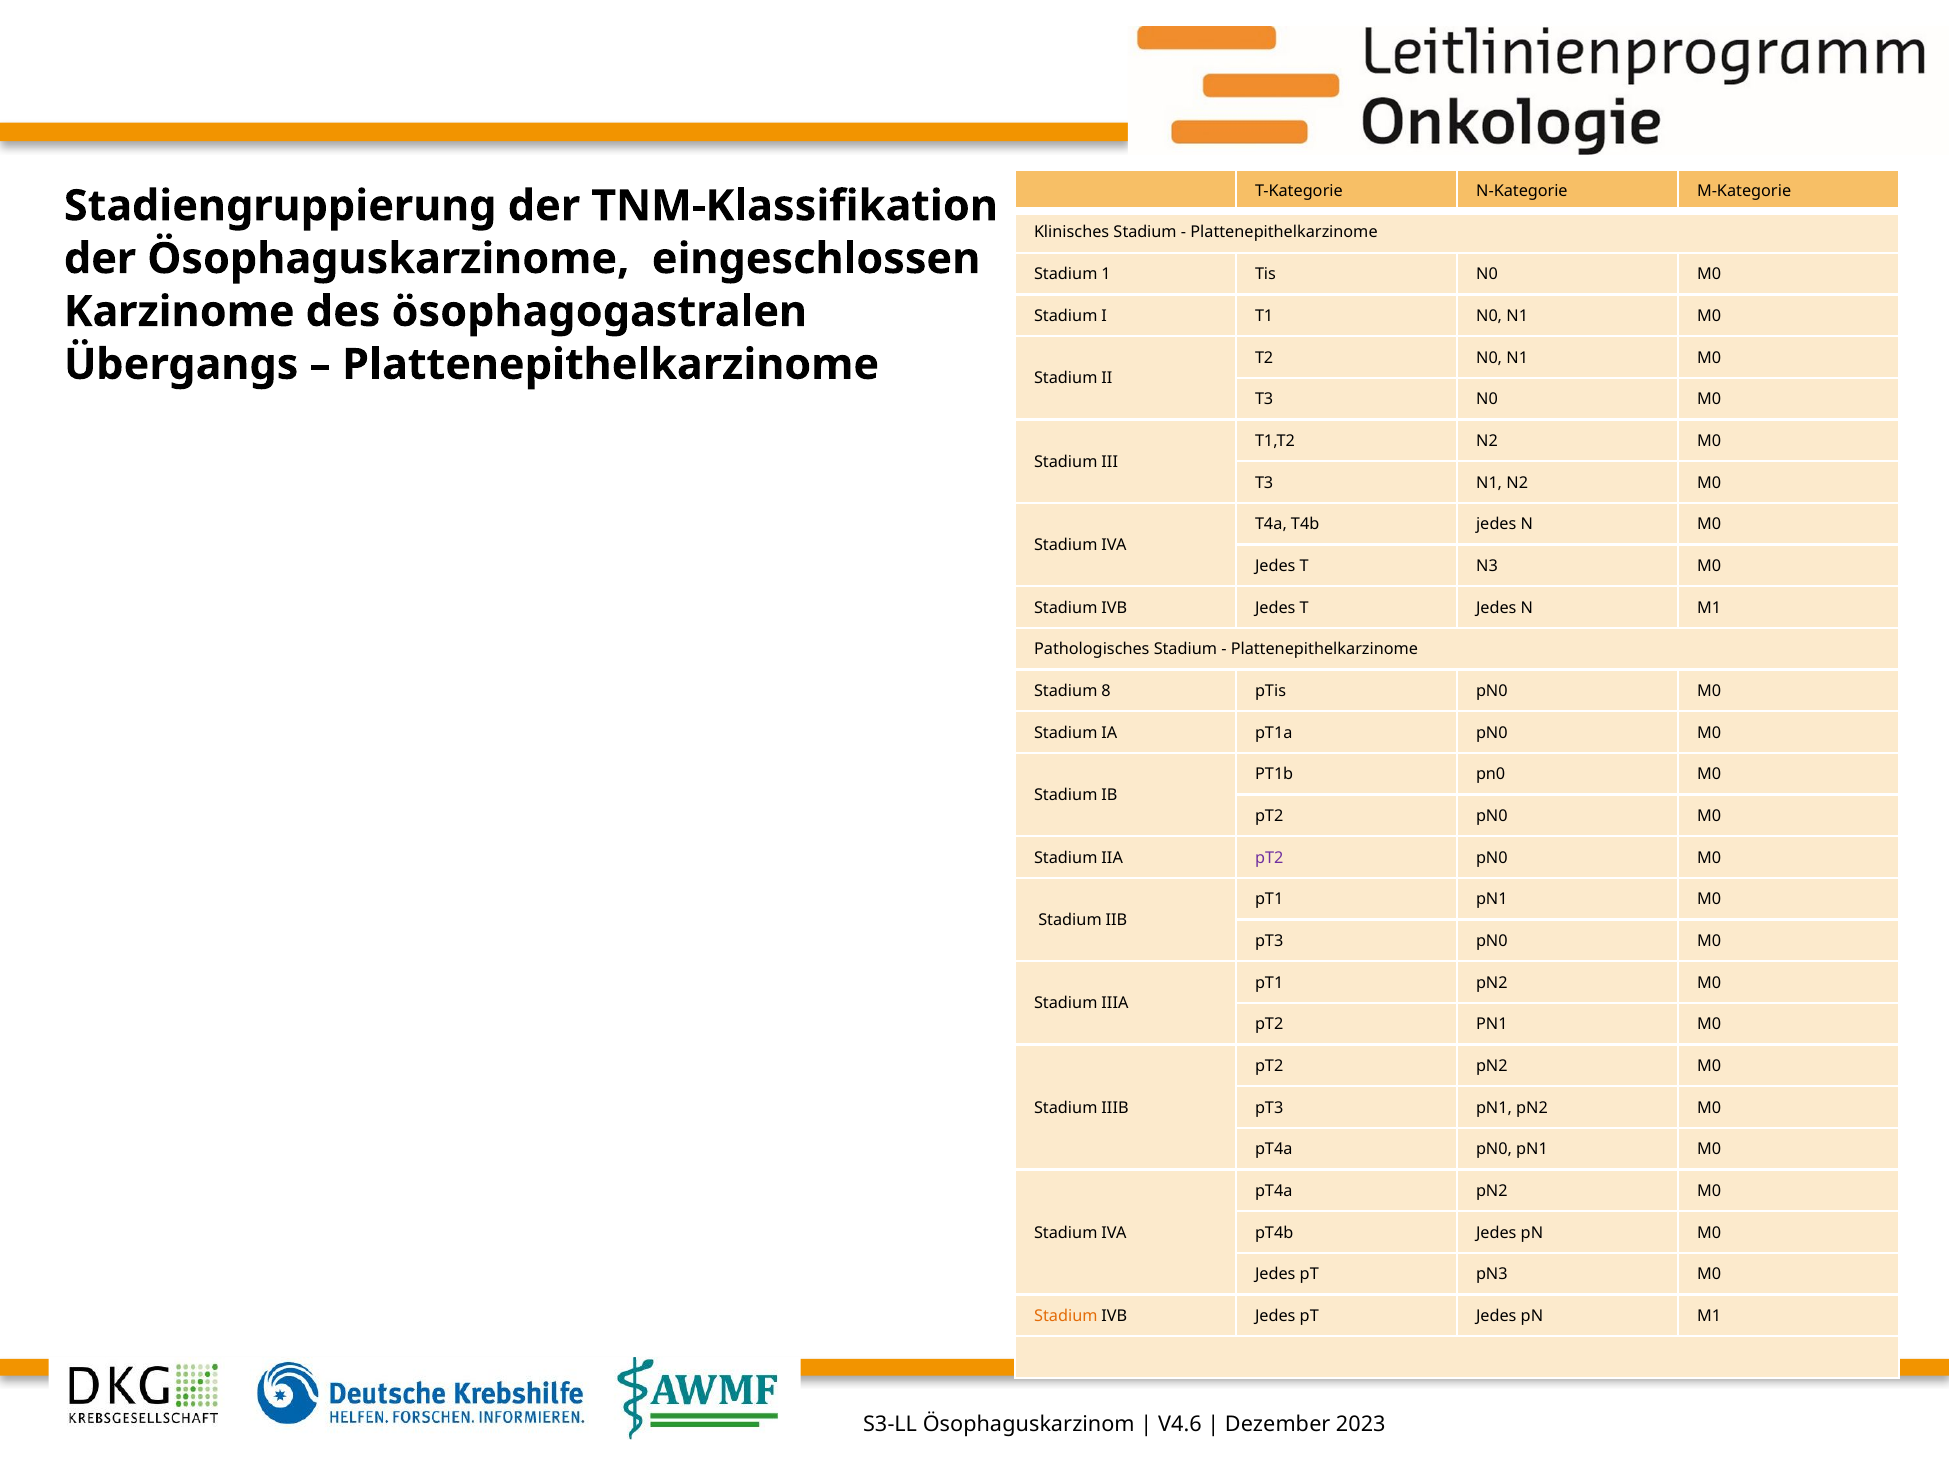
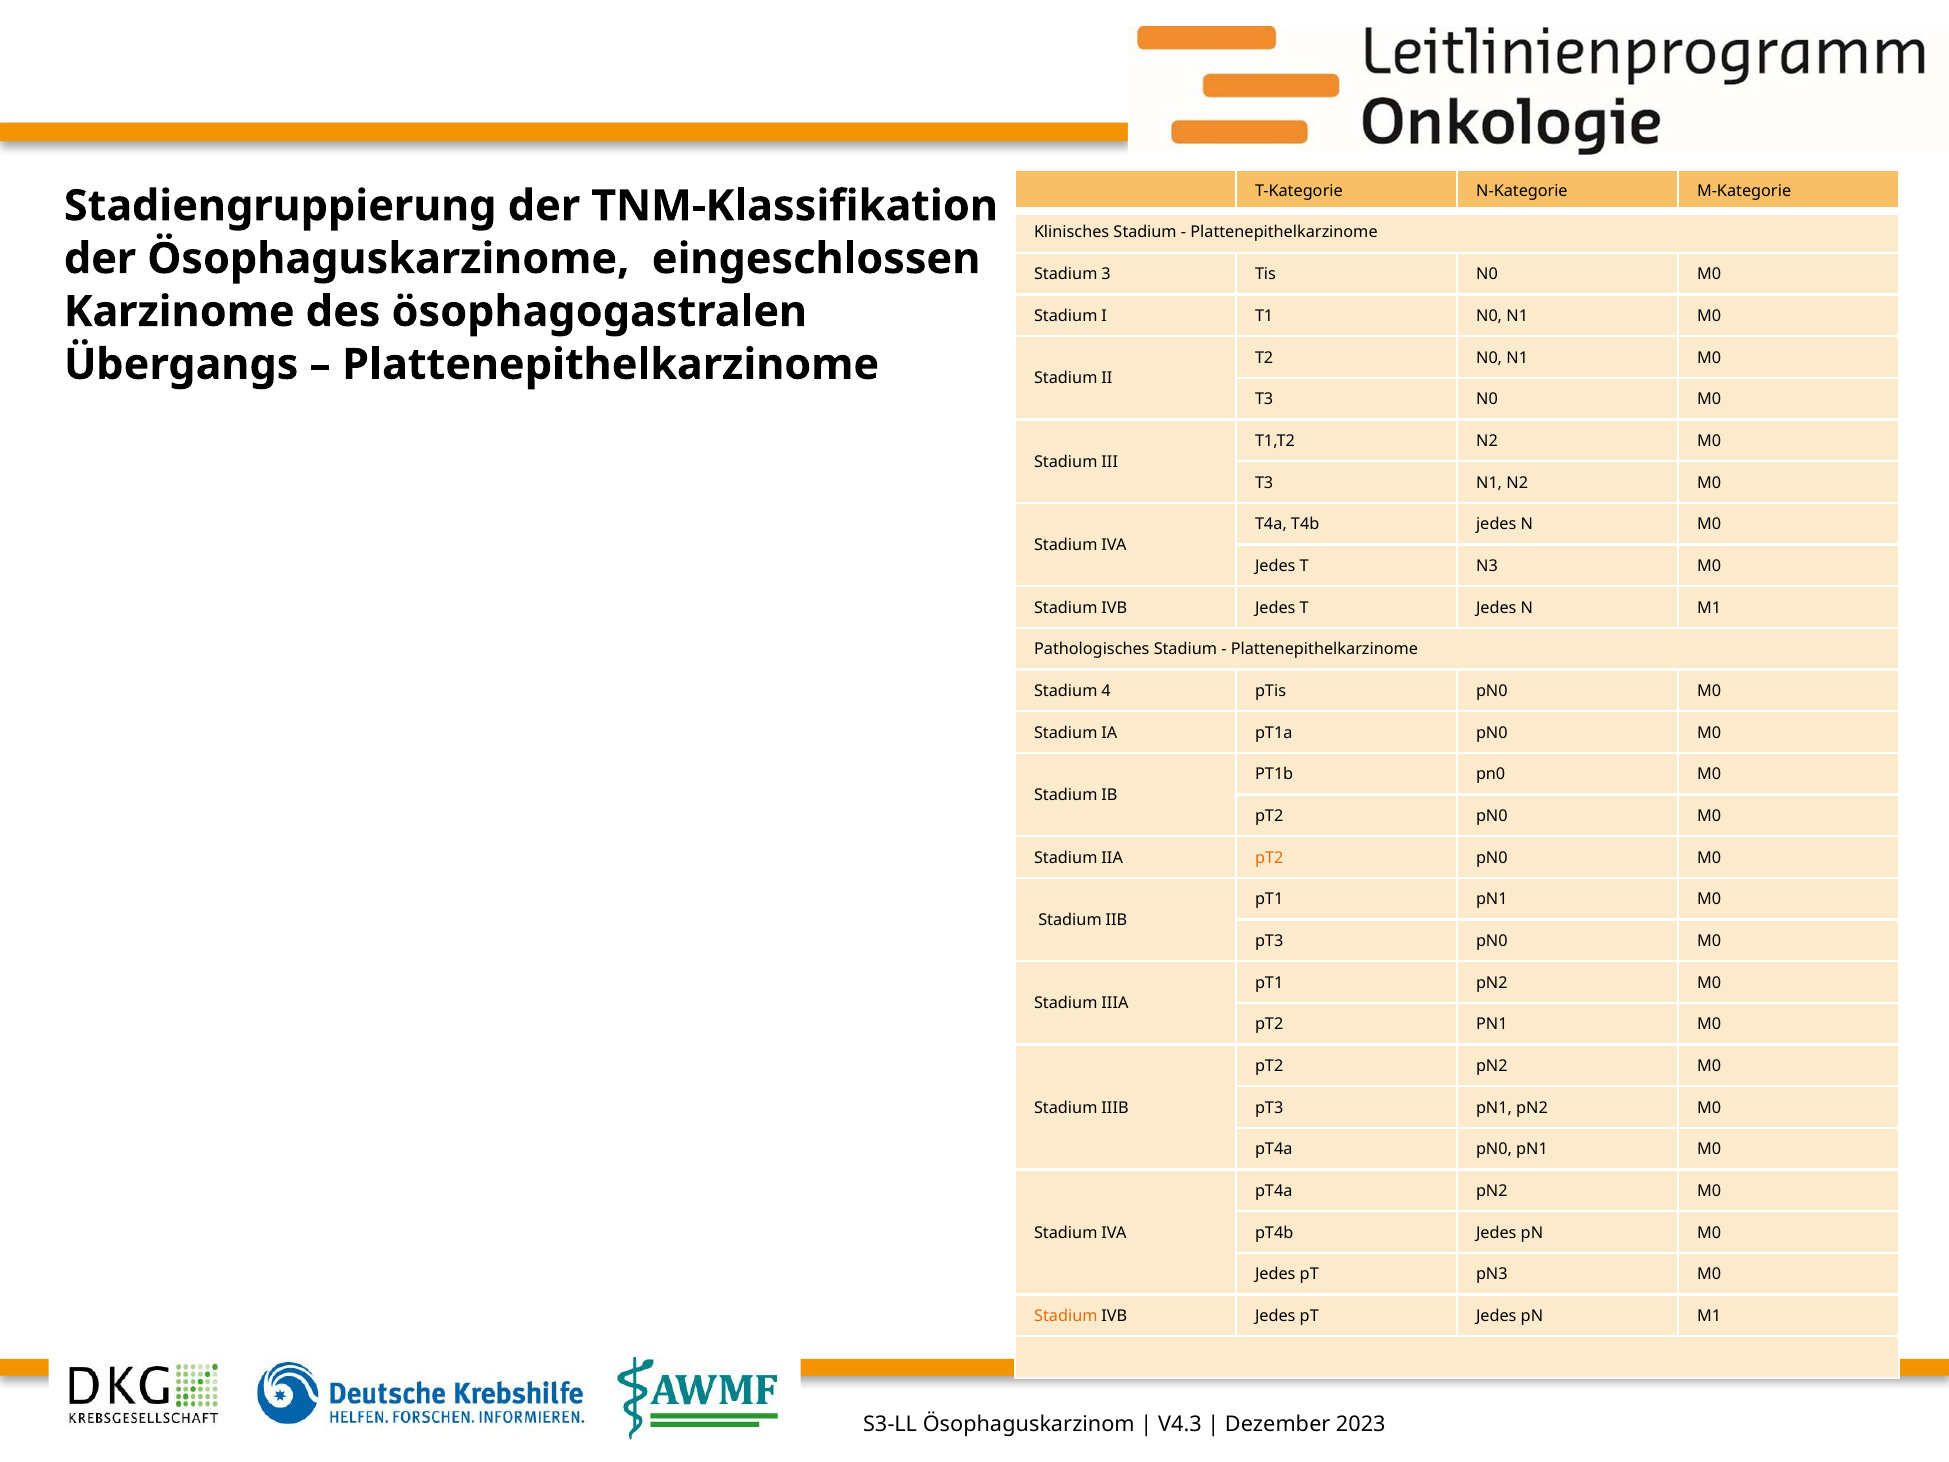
1: 1 -> 3 (1106, 274)
8: 8 -> 4 (1106, 691)
pT2 colour: purple -> orange (1269, 858)
V4.6: V4.6 -> V4.3 (1180, 1425)
